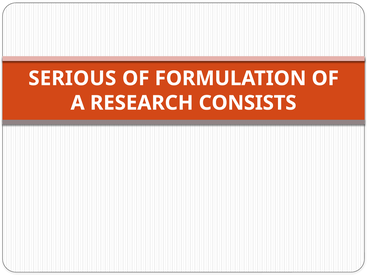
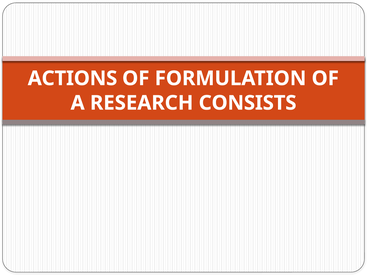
SERIOUS: SERIOUS -> ACTIONS (73, 78)
